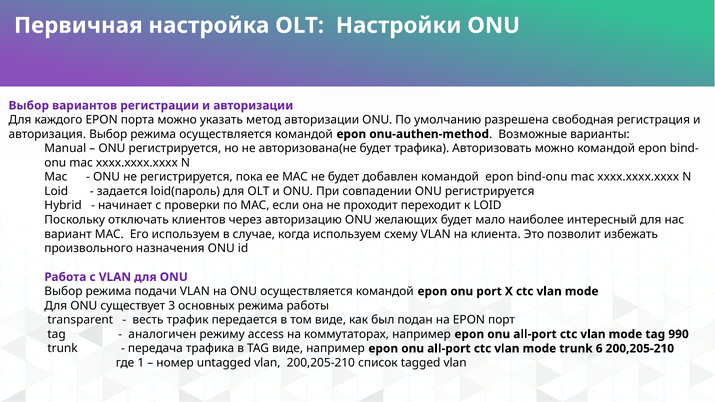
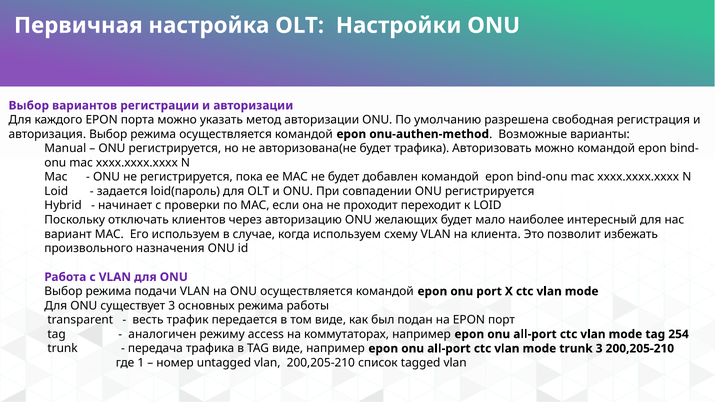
990: 990 -> 254 (679, 334)
trunk 6: 6 -> 3 (599, 349)
